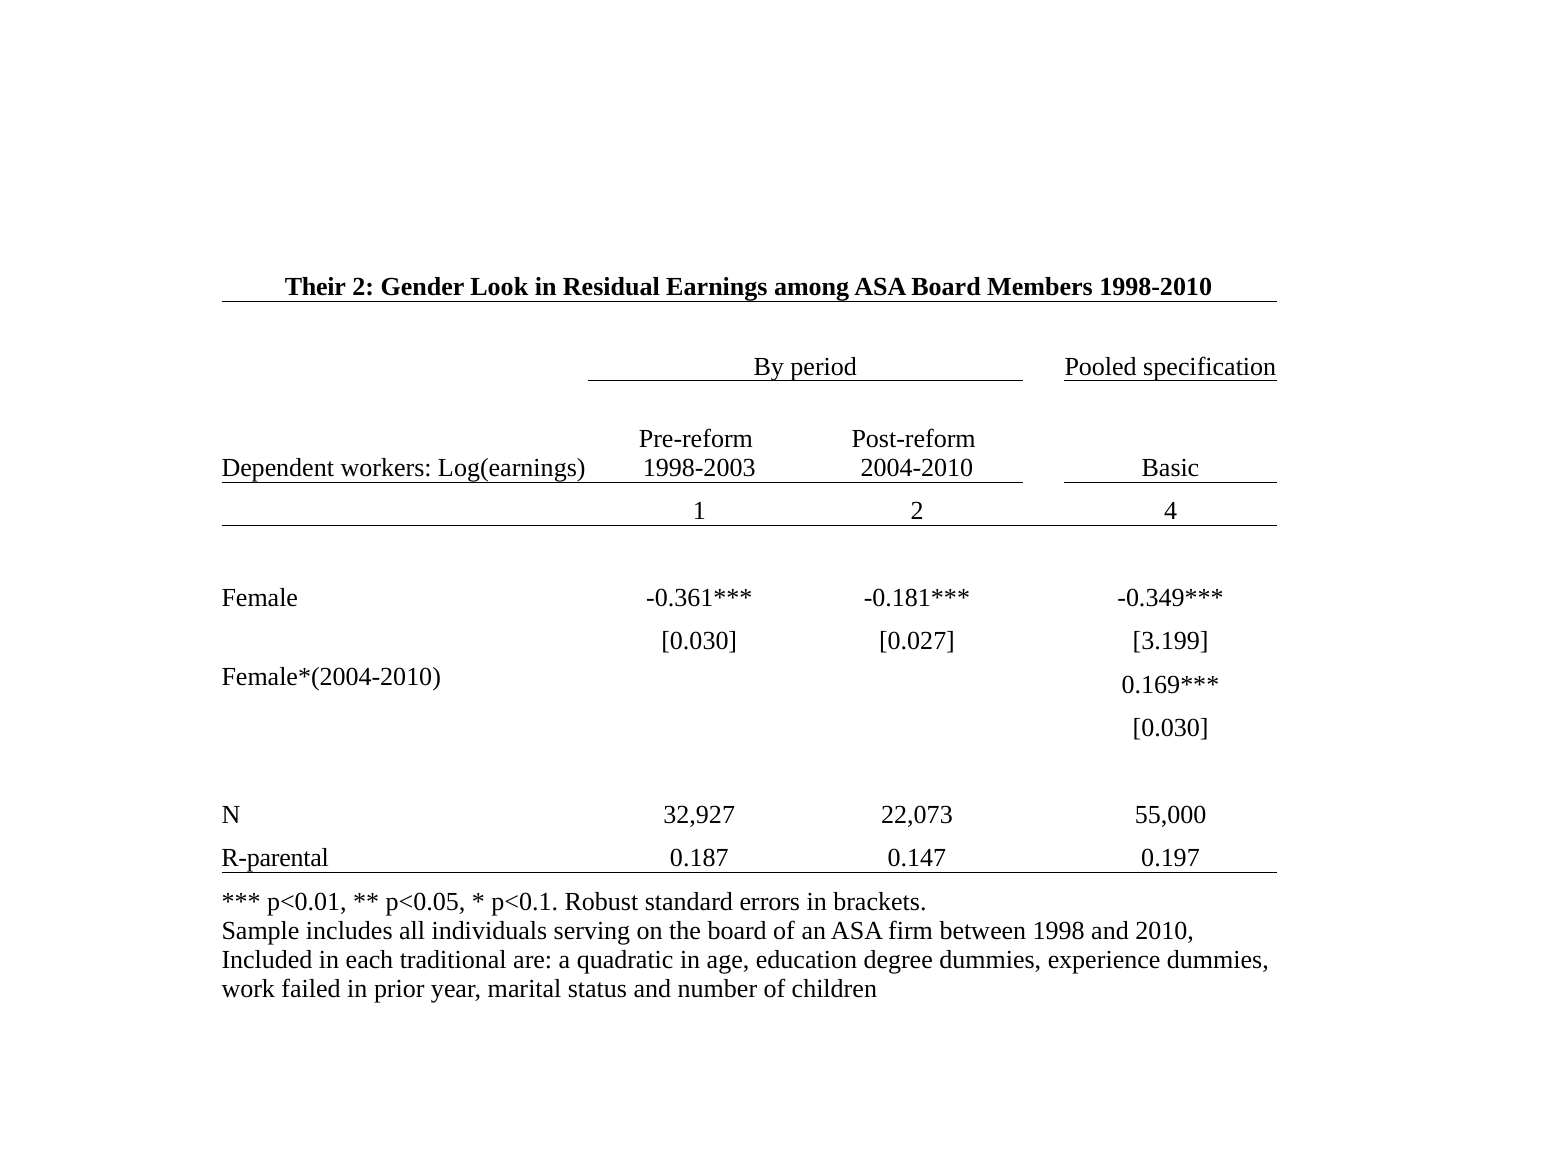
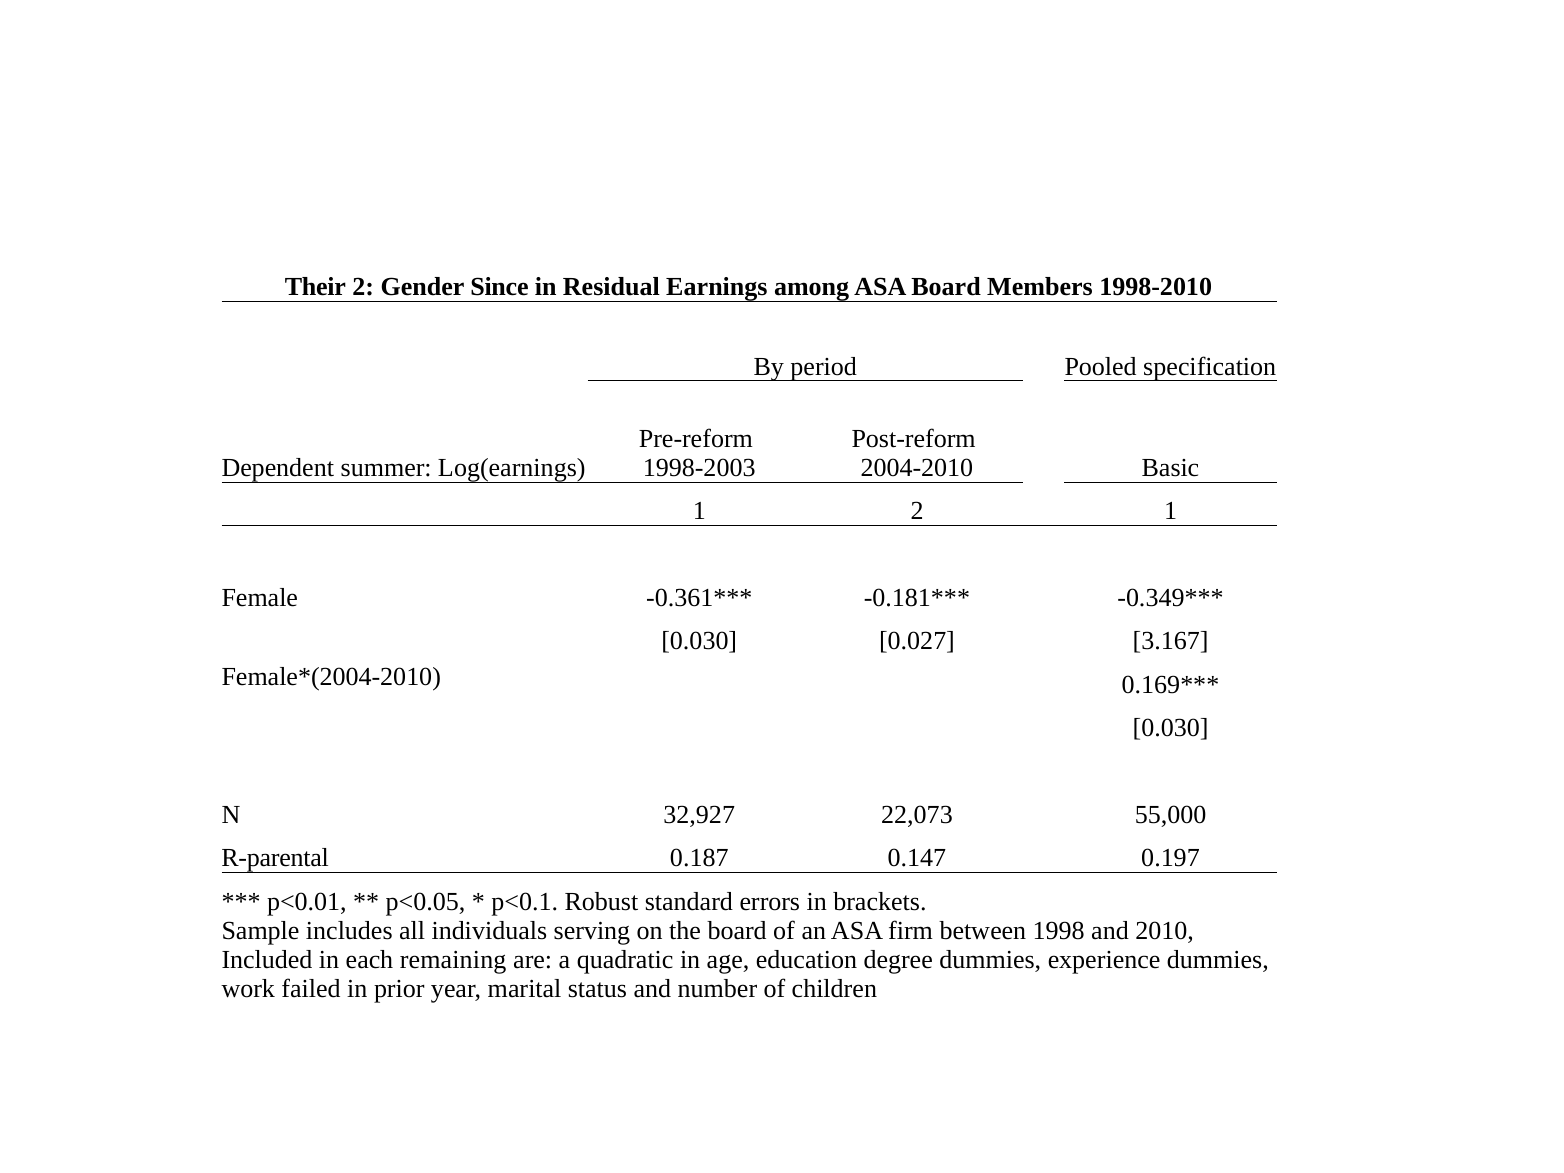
Look: Look -> Since (499, 287)
workers: workers -> summer (386, 468)
2 4: 4 -> 1 (1171, 511)
3.199: 3.199 -> 3.167 (1171, 641)
traditional: traditional -> remaining (453, 960)
